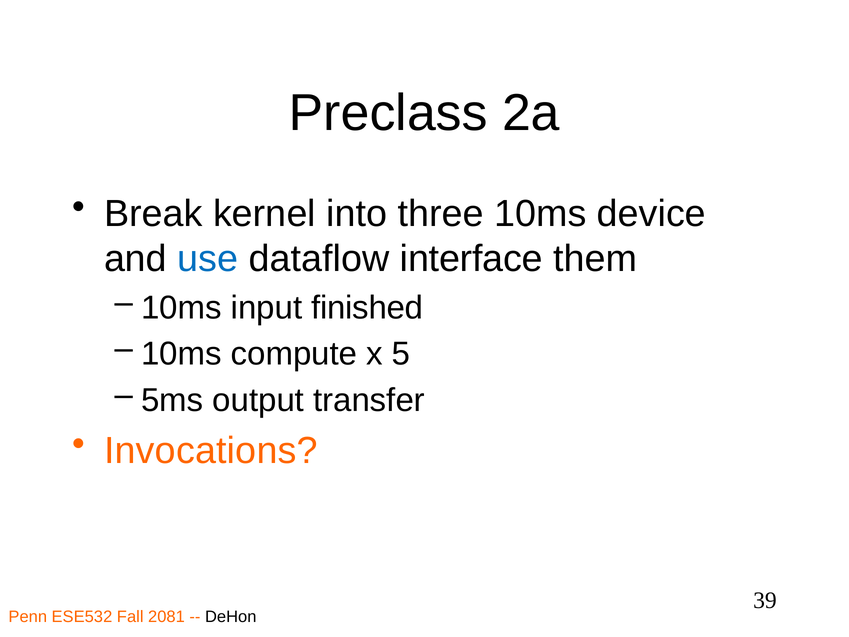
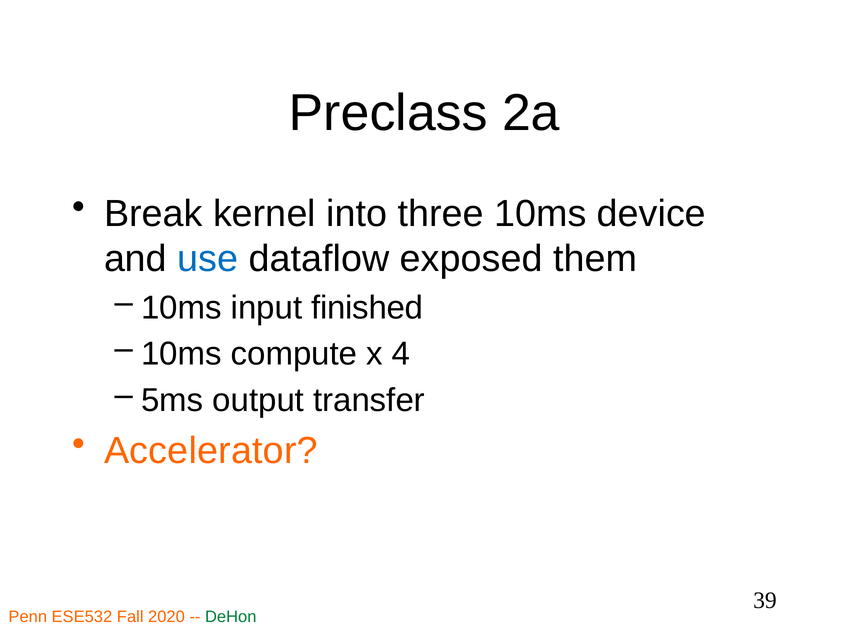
interface: interface -> exposed (471, 259)
5: 5 -> 4 (401, 354)
Invocations: Invocations -> Accelerator (211, 450)
2081: 2081 -> 2020 (166, 617)
DeHon colour: black -> green (231, 617)
